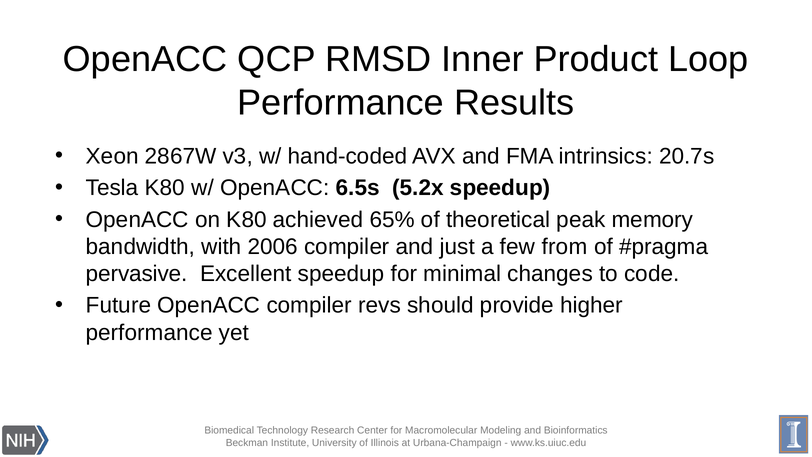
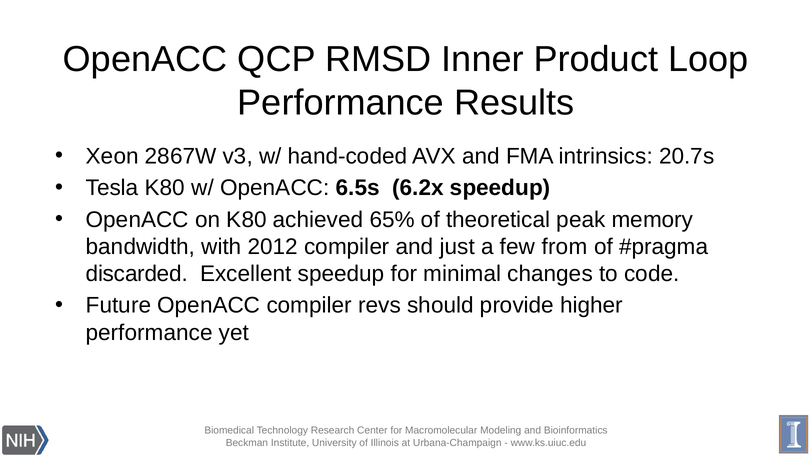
5.2x: 5.2x -> 6.2x (418, 188)
2006: 2006 -> 2012 (273, 247)
pervasive: pervasive -> discarded (137, 274)
